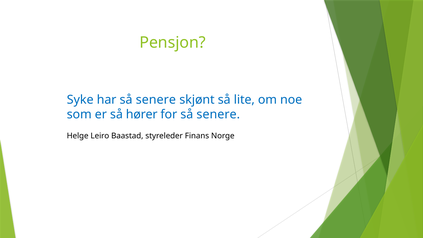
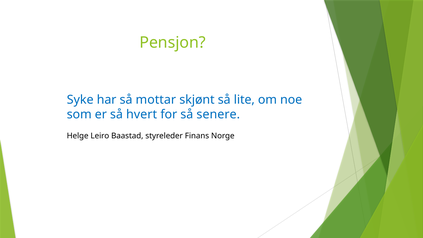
har så senere: senere -> mottar (156, 100)
hører: hører -> hvert (142, 115)
